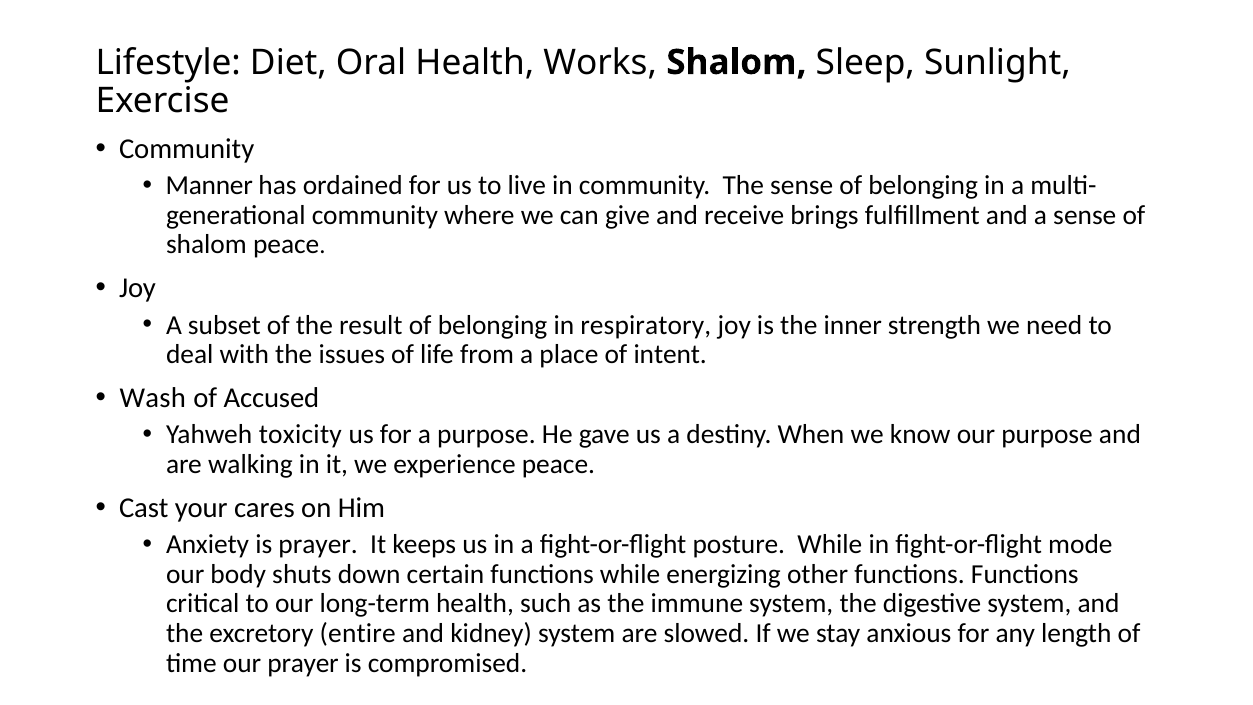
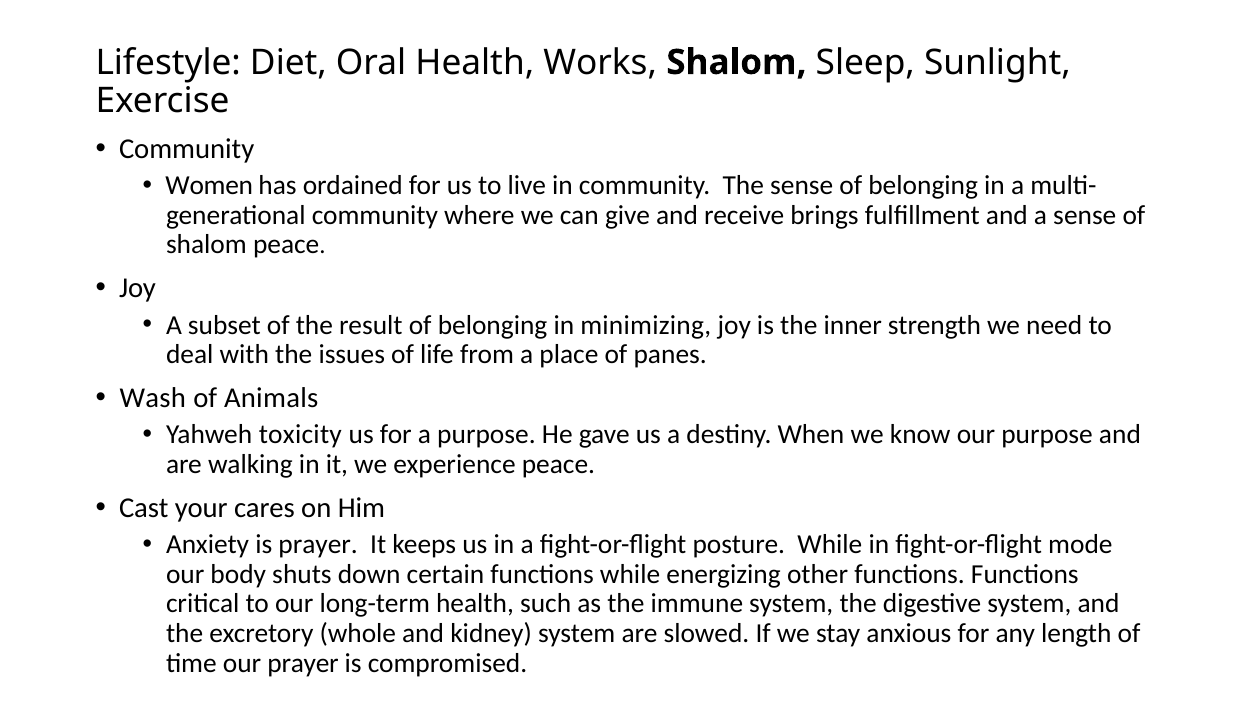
Manner: Manner -> Women (209, 186)
respiratory: respiratory -> minimizing (646, 325)
intent: intent -> panes (670, 355)
Accused: Accused -> Animals (271, 398)
entire: entire -> whole (358, 633)
